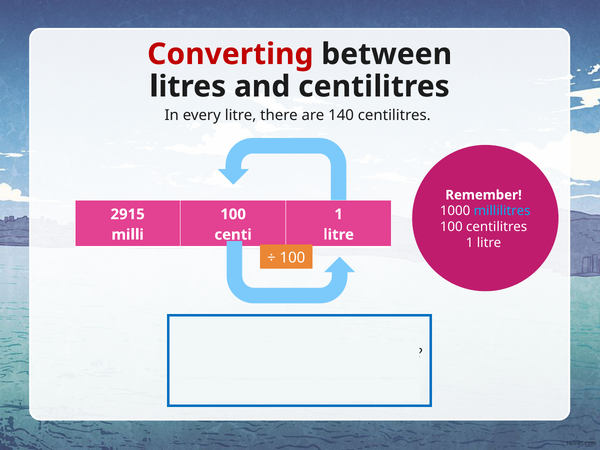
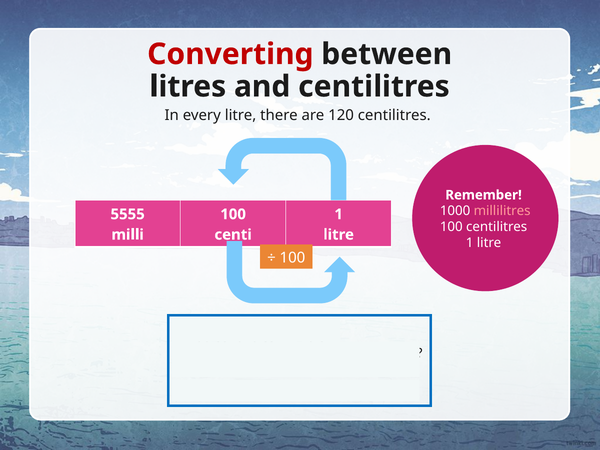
140: 140 -> 120 (341, 115)
millilitres colour: light blue -> pink (502, 211)
2915: 2915 -> 5555 (128, 214)
